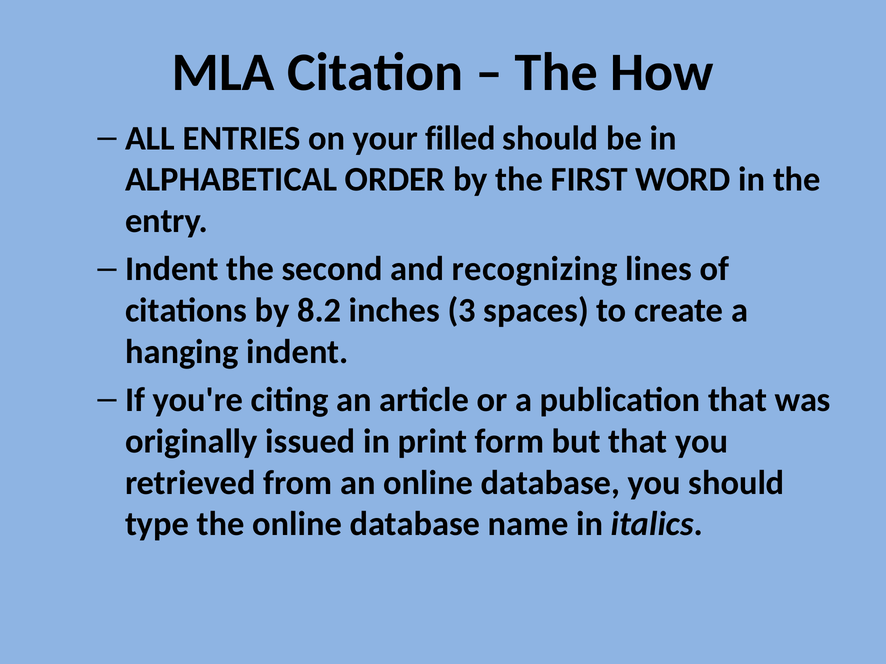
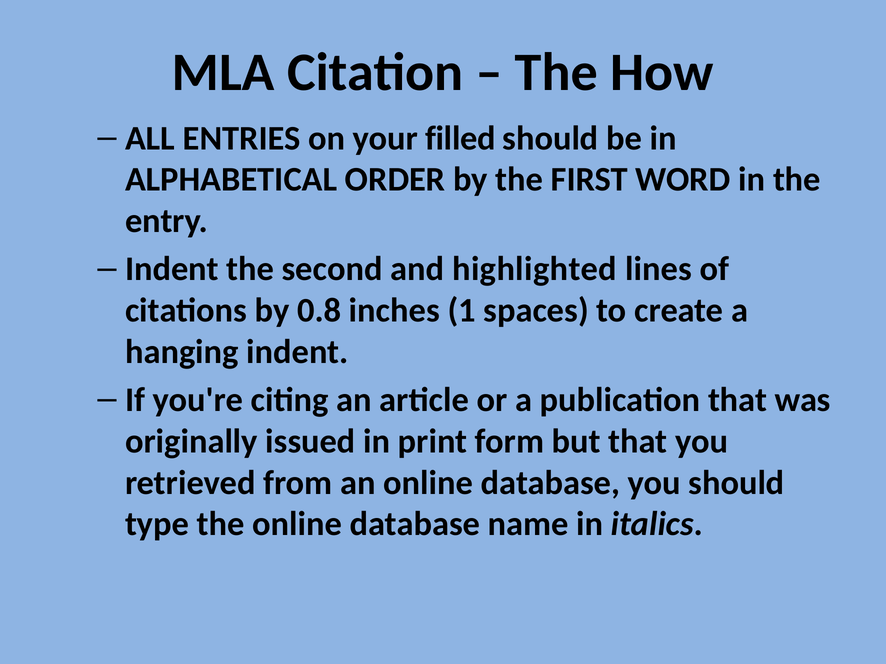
recognizing: recognizing -> highlighted (535, 269)
8.2: 8.2 -> 0.8 (319, 311)
3: 3 -> 1 (462, 311)
